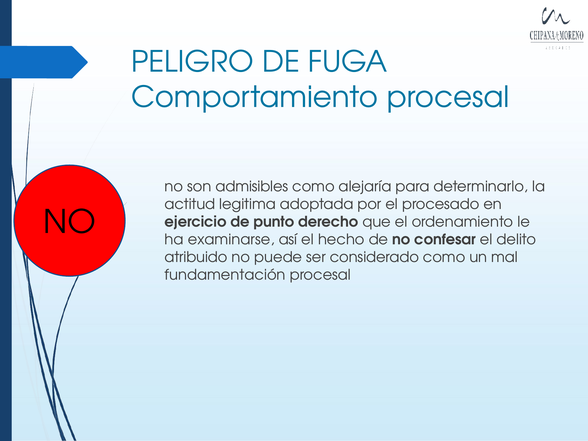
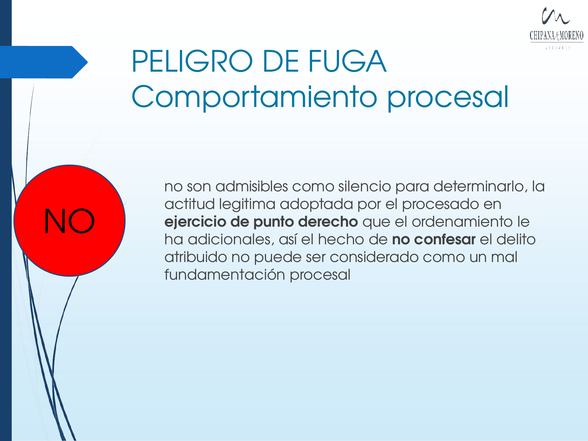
alejaría: alejaría -> silencio (365, 187)
examinarse: examinarse -> adicionales (231, 240)
